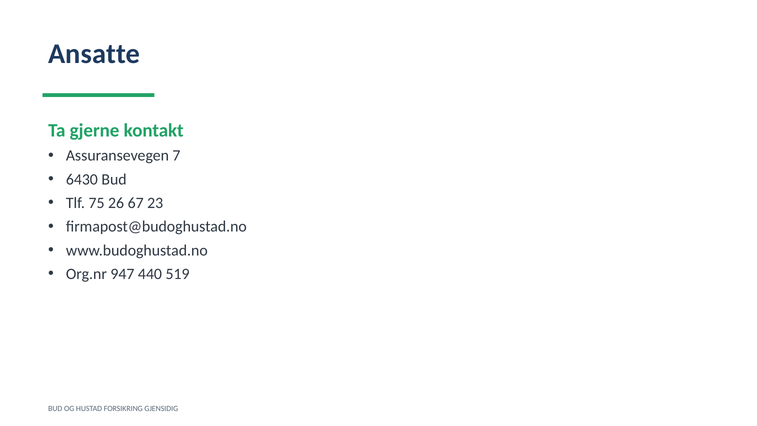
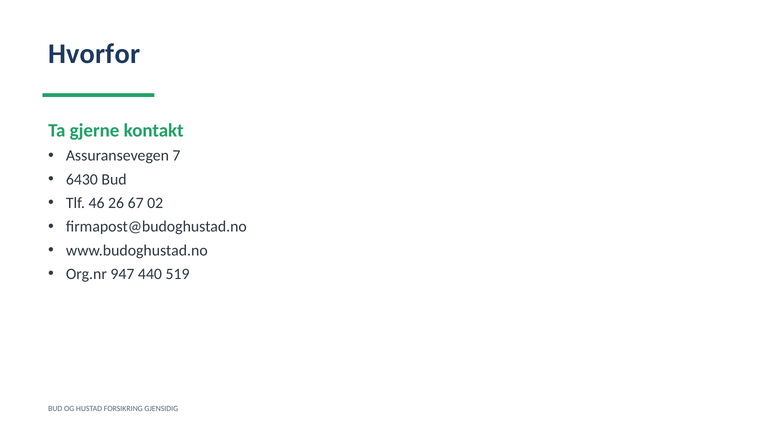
Ansatte: Ansatte -> Hvorfor (94, 54)
75: 75 -> 46 (97, 203)
23: 23 -> 02 (155, 203)
